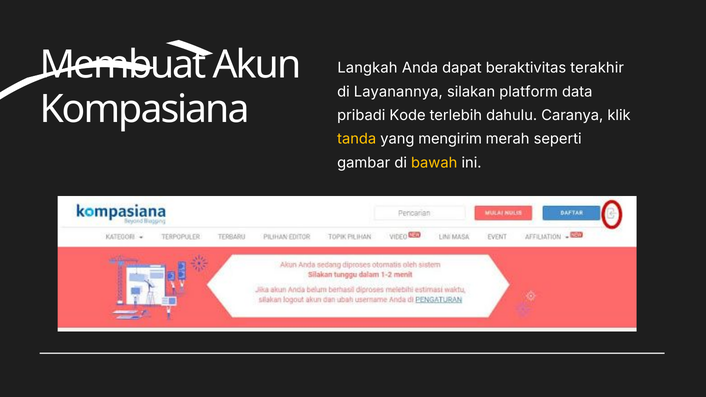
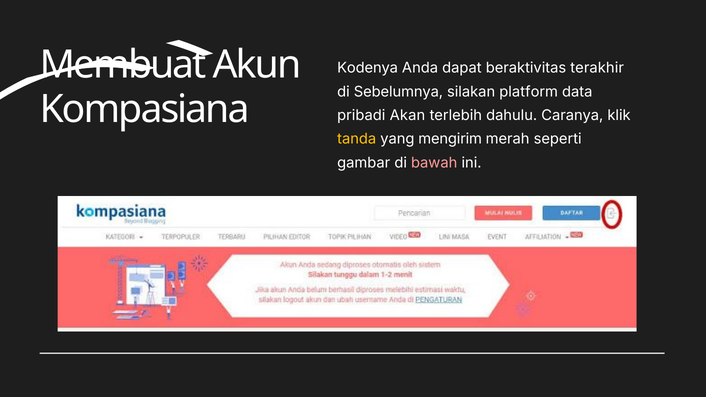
Langkah: Langkah -> Kodenya (368, 68)
Layanannya: Layanannya -> Sebelumnya (398, 92)
Kode: Kode -> Akan (407, 115)
bawah colour: yellow -> pink (434, 163)
